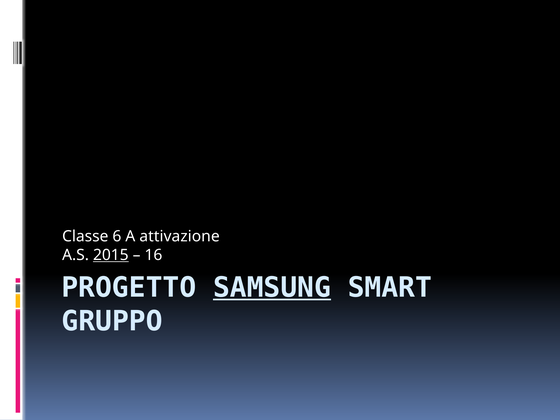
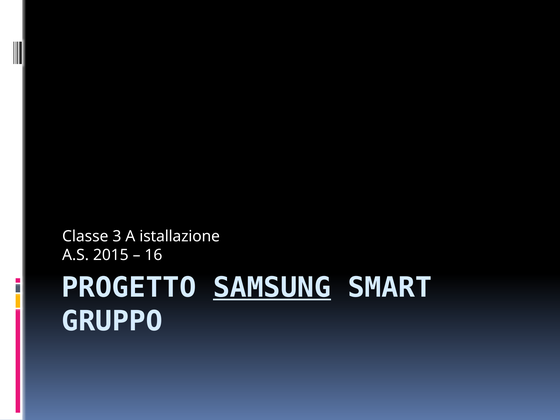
6: 6 -> 3 (117, 236)
attivazione: attivazione -> istallazione (180, 236)
2015 underline: present -> none (111, 255)
